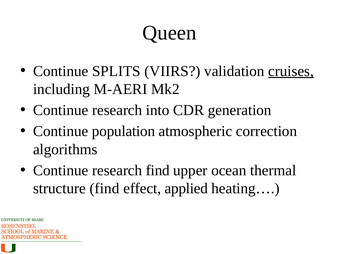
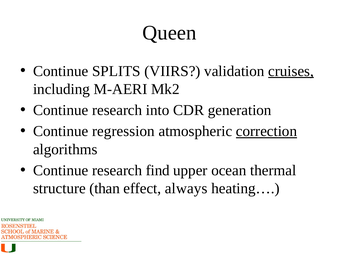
population: population -> regression (123, 131)
correction underline: none -> present (267, 131)
structure find: find -> than (105, 189)
applied: applied -> always (186, 189)
